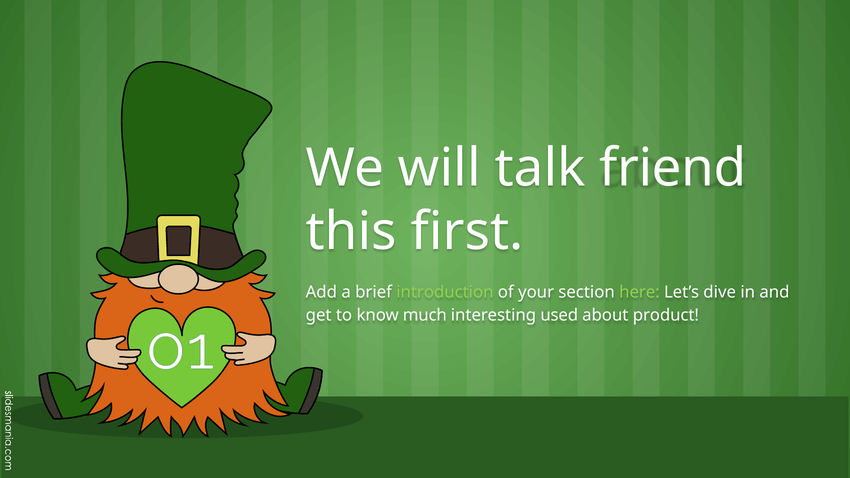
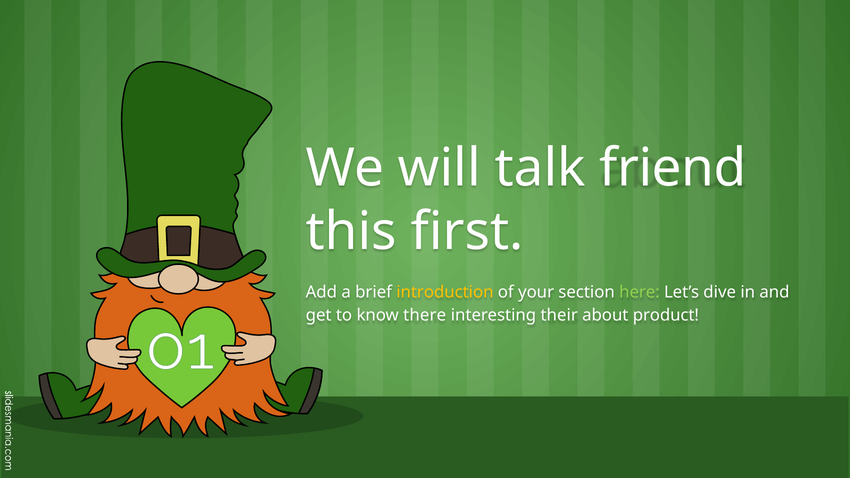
introduction colour: light green -> yellow (445, 292)
much: much -> there (425, 315)
used: used -> their (559, 315)
